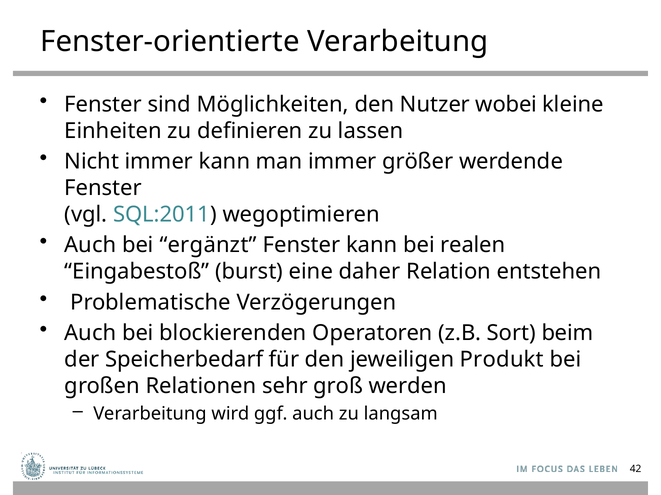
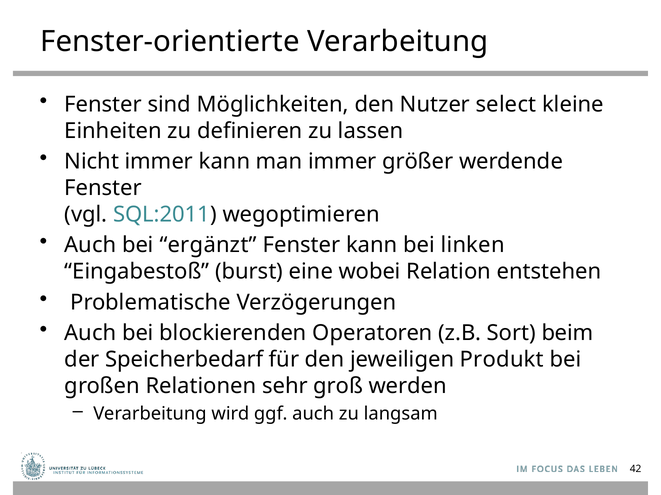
wobei: wobei -> select (506, 105)
realen: realen -> linken (473, 246)
daher: daher -> wobei (370, 272)
